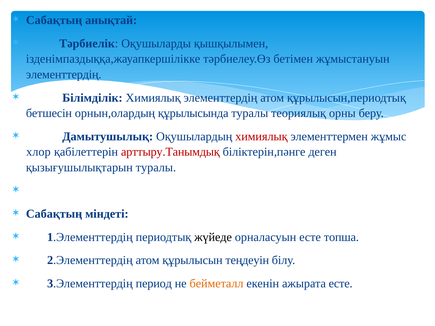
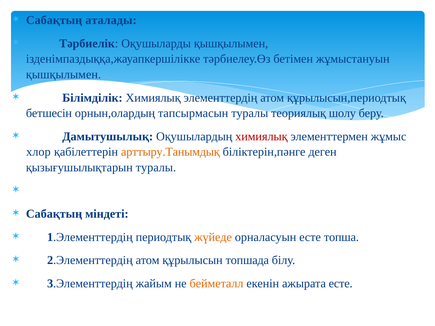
анықтай: анықтай -> аталады (111, 20)
элементтердің: элементтердің -> қышқылымен (64, 75)
құрылысында: құрылысында -> тапсырмасын (193, 113)
орны: орны -> шолу (342, 113)
арттыру.Танымдық colour: red -> orange (170, 152)
жүйеде colour: black -> orange (213, 237)
теңдеуін: теңдеуін -> топшада (247, 261)
период: период -> жайым (154, 284)
